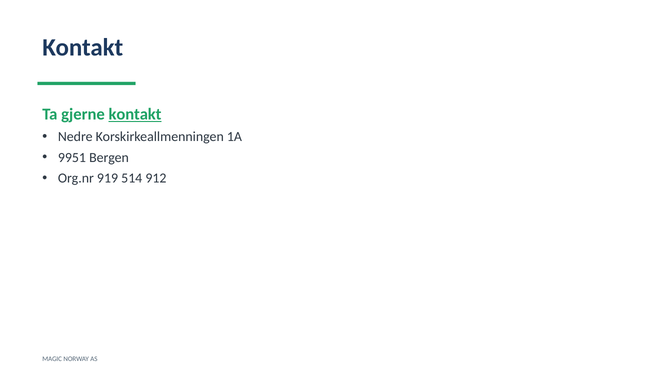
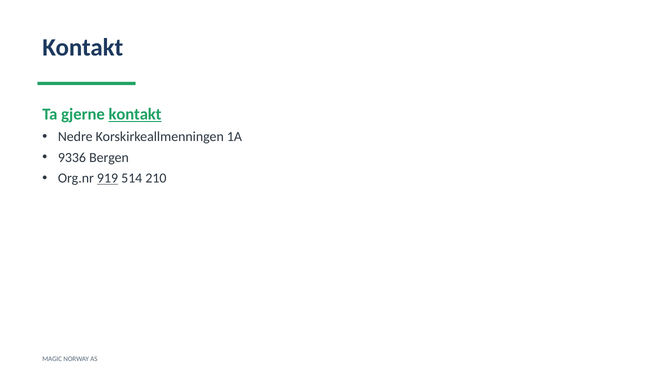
9951: 9951 -> 9336 (72, 158)
919 underline: none -> present (108, 178)
912: 912 -> 210 (156, 178)
